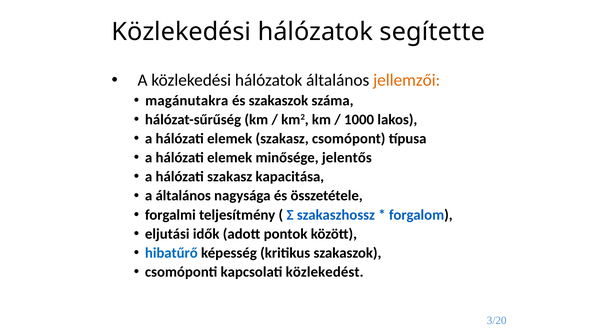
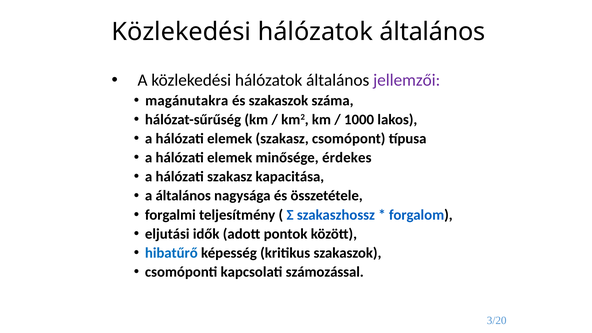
segítette: segítette -> általános (432, 32)
jellemzői colour: orange -> purple (407, 80)
jelentős: jelentős -> érdekes (347, 158)
közlekedést: közlekedést -> számozással (325, 272)
